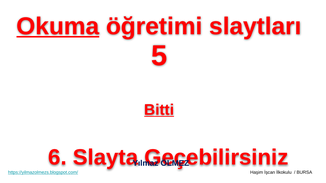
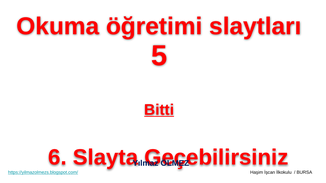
Okuma underline: present -> none (58, 26)
